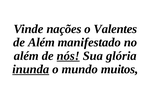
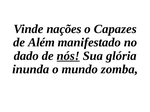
Valentes: Valentes -> Capazes (115, 29)
além: além -> dado (26, 56)
inunda underline: present -> none (31, 70)
muitos: muitos -> zomba (119, 70)
